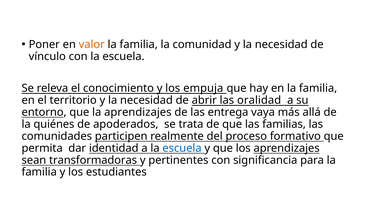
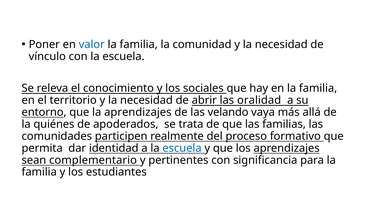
valor colour: orange -> blue (92, 45)
empuja: empuja -> sociales (203, 88)
entrega: entrega -> velando (228, 112)
transformadoras: transformadoras -> complementario (93, 160)
